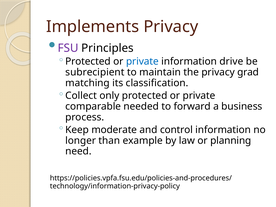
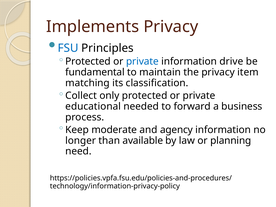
FSU colour: purple -> blue (68, 48)
subrecipient: subrecipient -> fundamental (95, 72)
grad: grad -> item (248, 72)
comparable: comparable -> educational (93, 106)
control: control -> agency (176, 130)
example: example -> available (143, 141)
